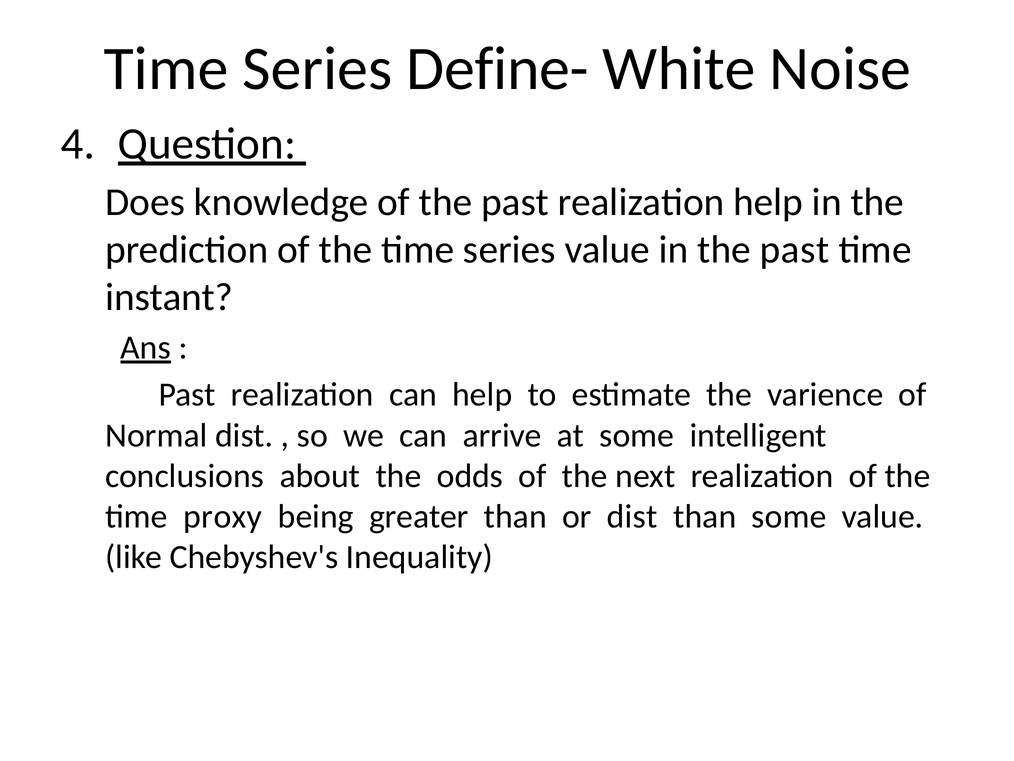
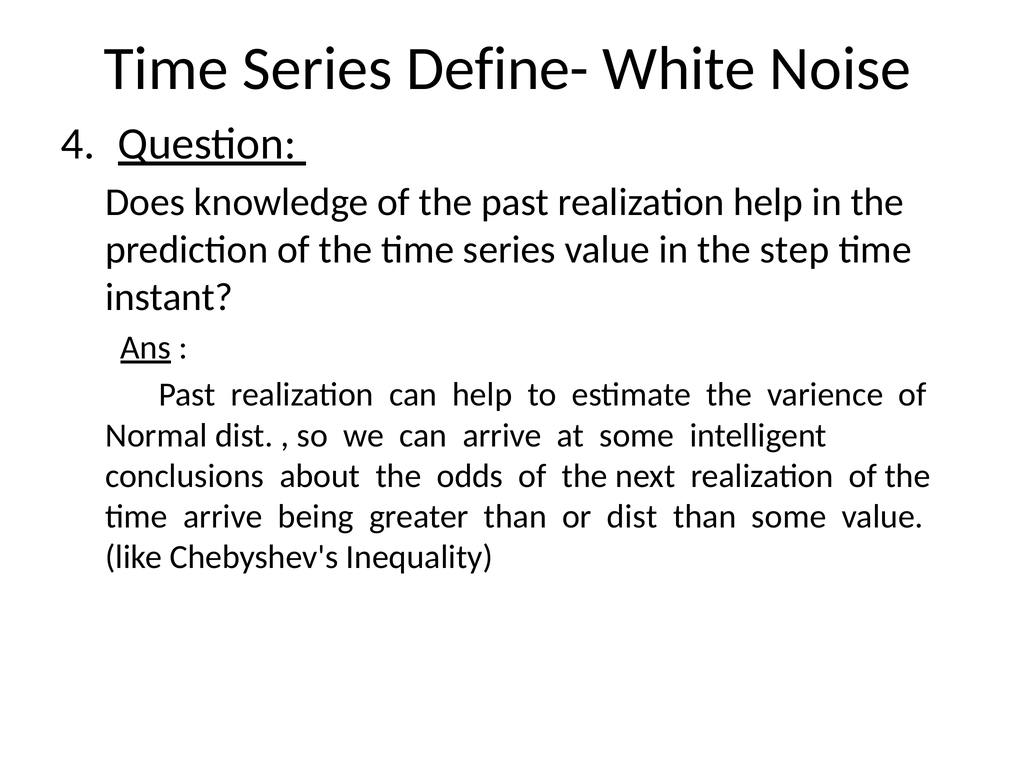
in the past: past -> step (795, 250)
time proxy: proxy -> arrive (223, 516)
